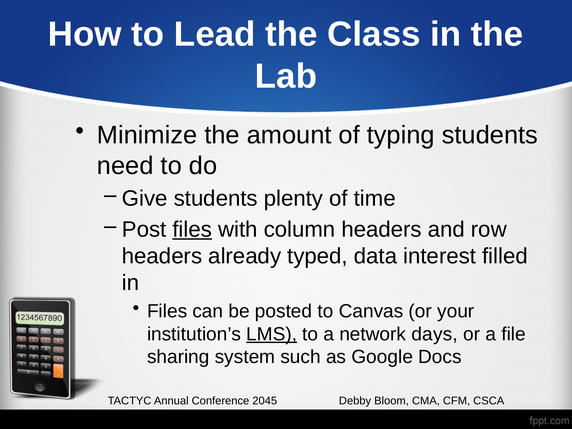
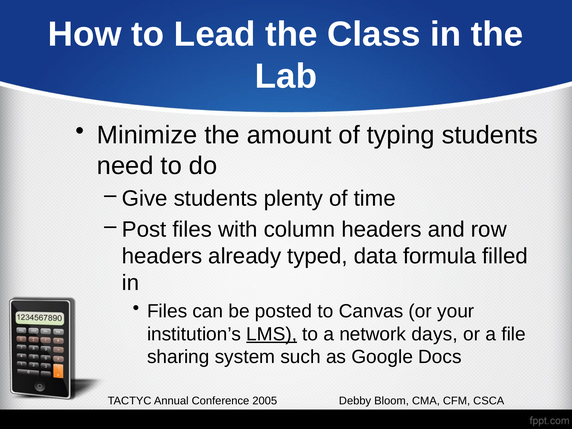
files underline: present -> none (192, 230)
interest: interest -> formula (440, 256)
2045: 2045 -> 2005 (265, 401)
